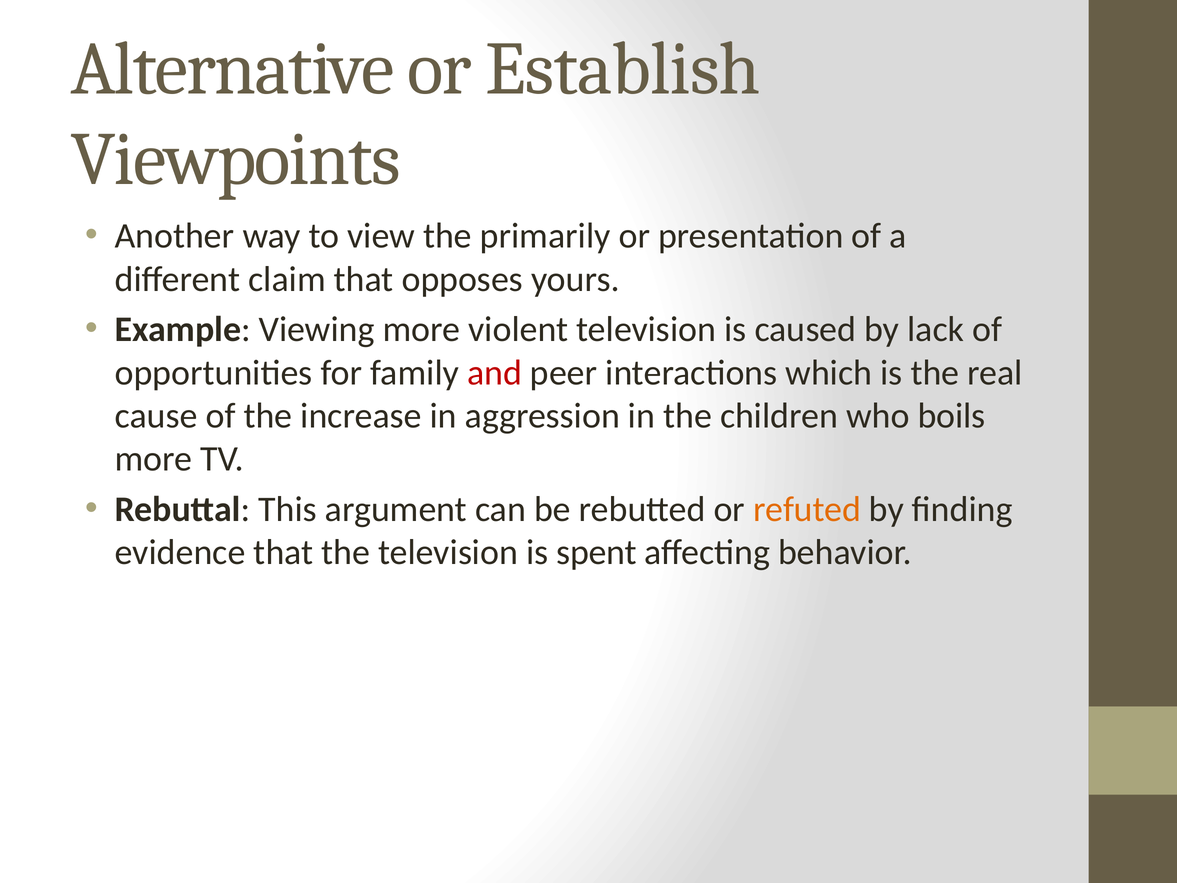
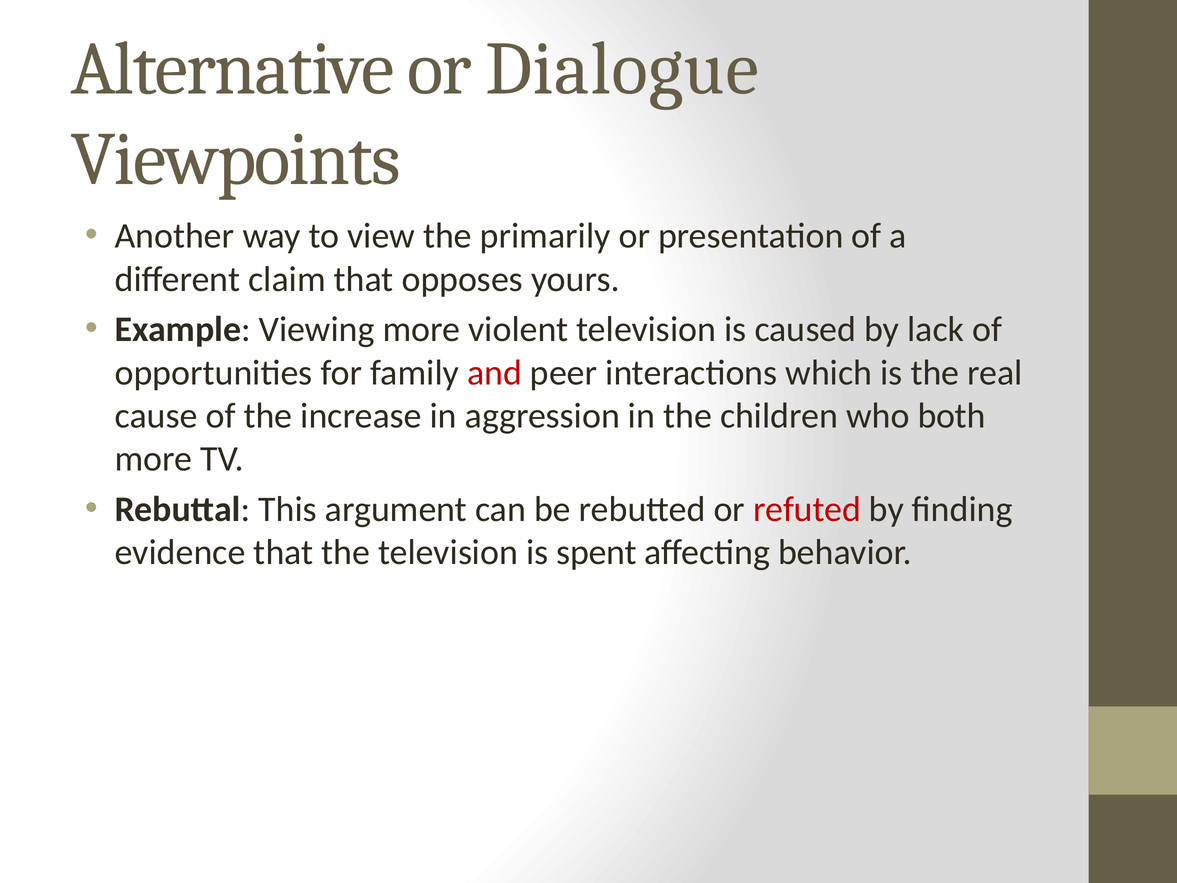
Establish: Establish -> Dialogue (622, 69)
boils: boils -> both (952, 416)
refuted colour: orange -> red (807, 509)
